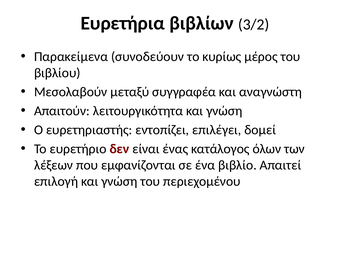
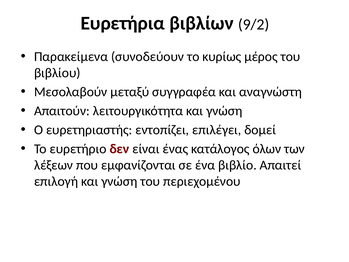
3/2: 3/2 -> 9/2 (254, 24)
